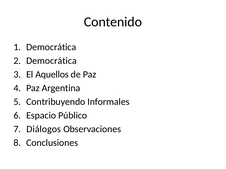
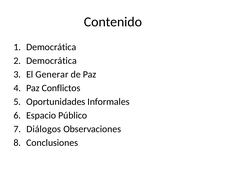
Aquellos: Aquellos -> Generar (52, 75)
Argentina: Argentina -> Conflictos (61, 88)
Contribuyendo: Contribuyendo -> Oportunidades (56, 102)
